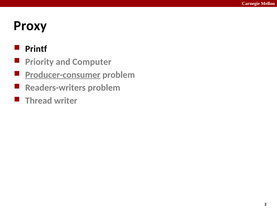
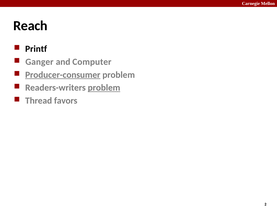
Proxy: Proxy -> Reach (30, 26)
Priority: Priority -> Ganger (39, 62)
problem underline: none -> present (104, 88)
writer: writer -> favors (66, 101)
